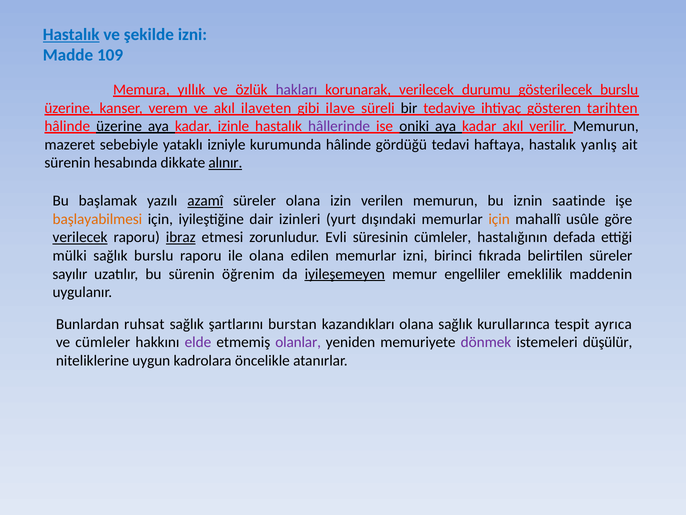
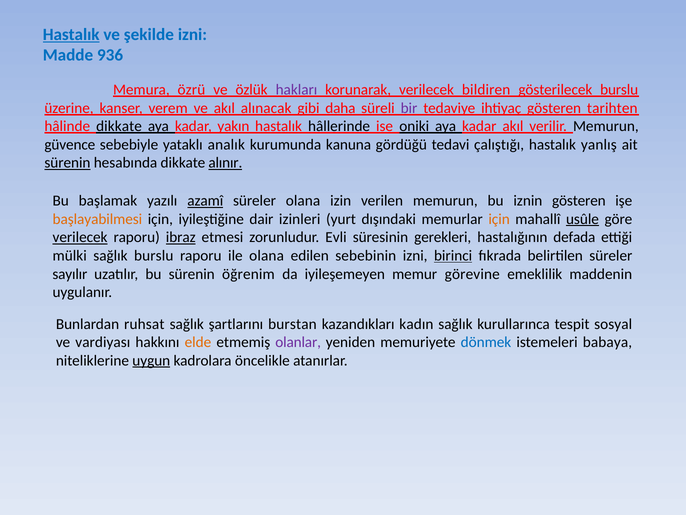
109: 109 -> 936 (110, 55)
yıllık: yıllık -> özrü (191, 90)
durumu: durumu -> bildiren (486, 90)
ilaveten: ilaveten -> alınacak (266, 108)
ilave: ilave -> daha (340, 108)
bir colour: black -> purple (409, 108)
hâlinde üzerine: üzerine -> dikkate (119, 126)
izinle: izinle -> yakın (233, 126)
hâllerinde colour: purple -> black (339, 126)
mazeret: mazeret -> güvence (70, 144)
izniyle: izniyle -> analık (226, 144)
kurumunda hâlinde: hâlinde -> kanuna (348, 144)
haftaya: haftaya -> çalıştığı (499, 144)
sürenin underline: none -> present (67, 163)
iznin saatinde: saatinde -> gösteren (579, 201)
usûle underline: none -> present (582, 219)
süresinin cümleler: cümleler -> gerekleri (443, 237)
edilen memurlar: memurlar -> sebebinin (366, 255)
birinci underline: none -> present (453, 255)
iyileşemeyen underline: present -> none (345, 274)
engelliler: engelliler -> görevine (472, 274)
kazandıkları olana: olana -> kadın (416, 324)
ayrıca: ayrıca -> sosyal (613, 324)
ve cümleler: cümleler -> vardiyası (103, 342)
elde colour: purple -> orange (198, 342)
dönmek colour: purple -> blue (486, 342)
düşülür: düşülür -> babaya (607, 342)
uygun underline: none -> present (151, 360)
